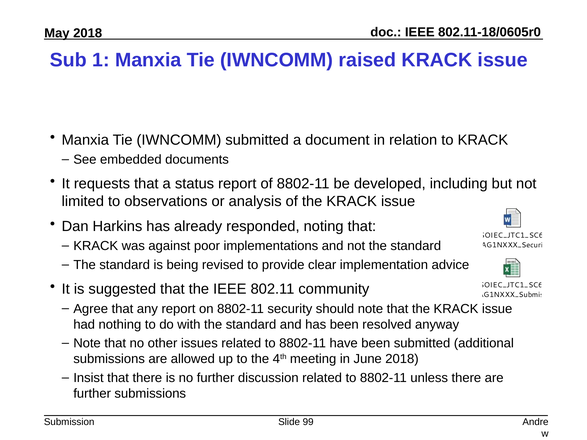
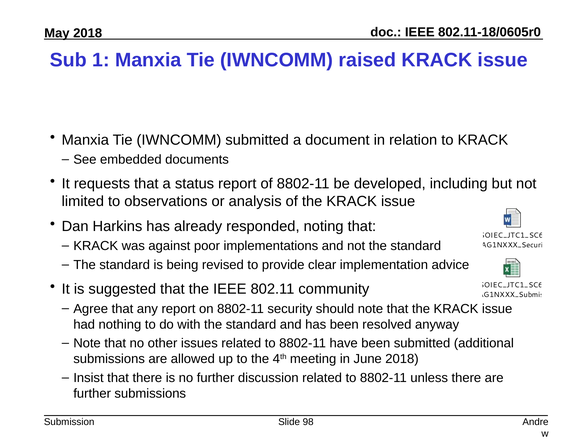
99: 99 -> 98 (308, 422)
